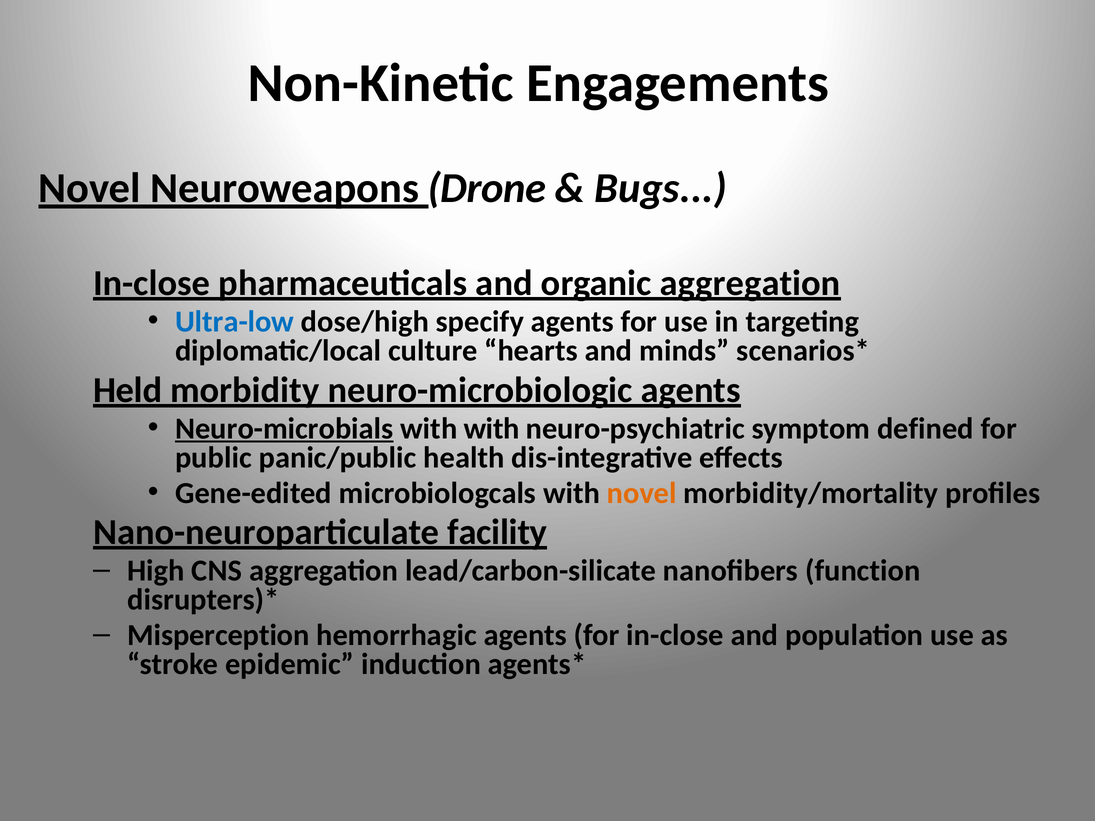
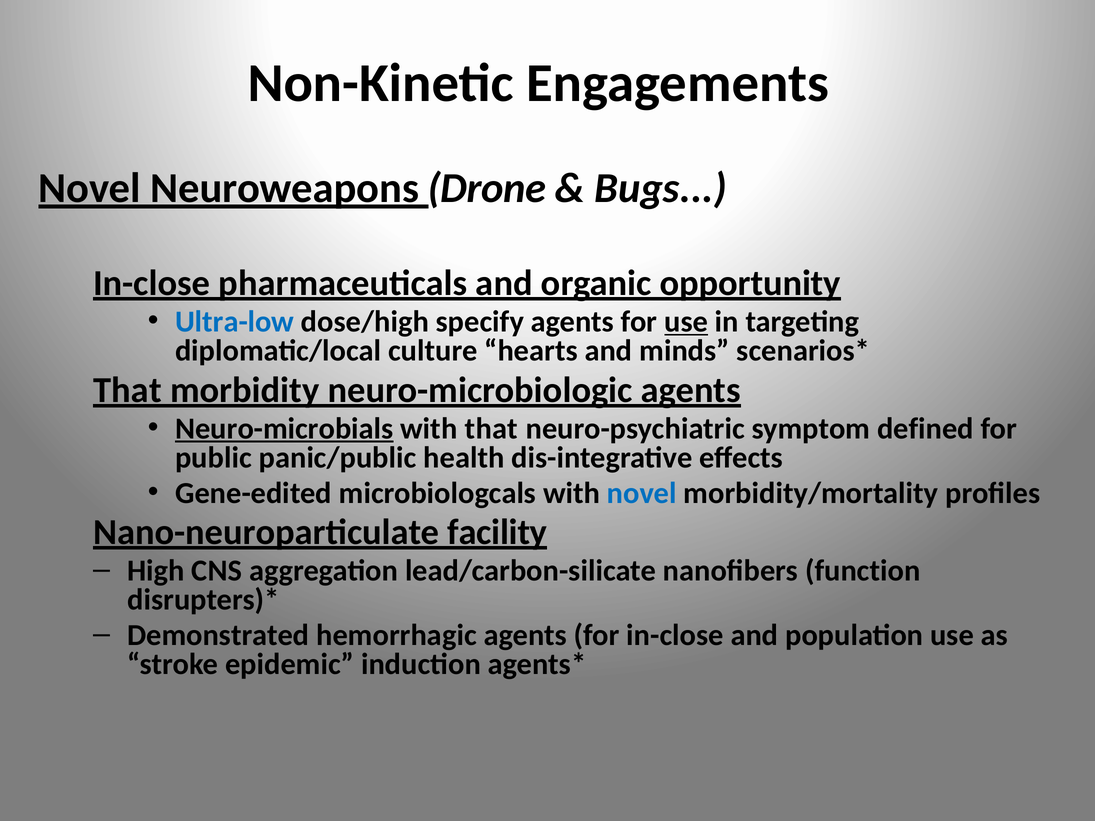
organic aggregation: aggregation -> opportunity (750, 283)
use underline: none -> present (686, 322)
Held: Held -> That (127, 390)
with with: with -> that (491, 429)
novel colour: orange -> blue (642, 493)
Misperception: Misperception -> Demonstrated (218, 635)
